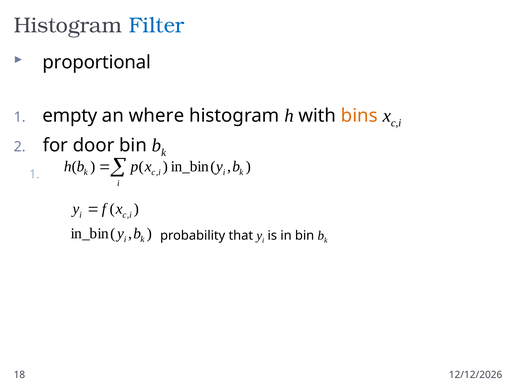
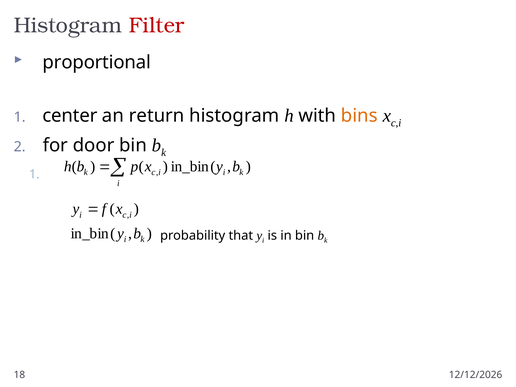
Filter colour: blue -> red (157, 26)
empty: empty -> center (70, 116)
where: where -> return (157, 116)
